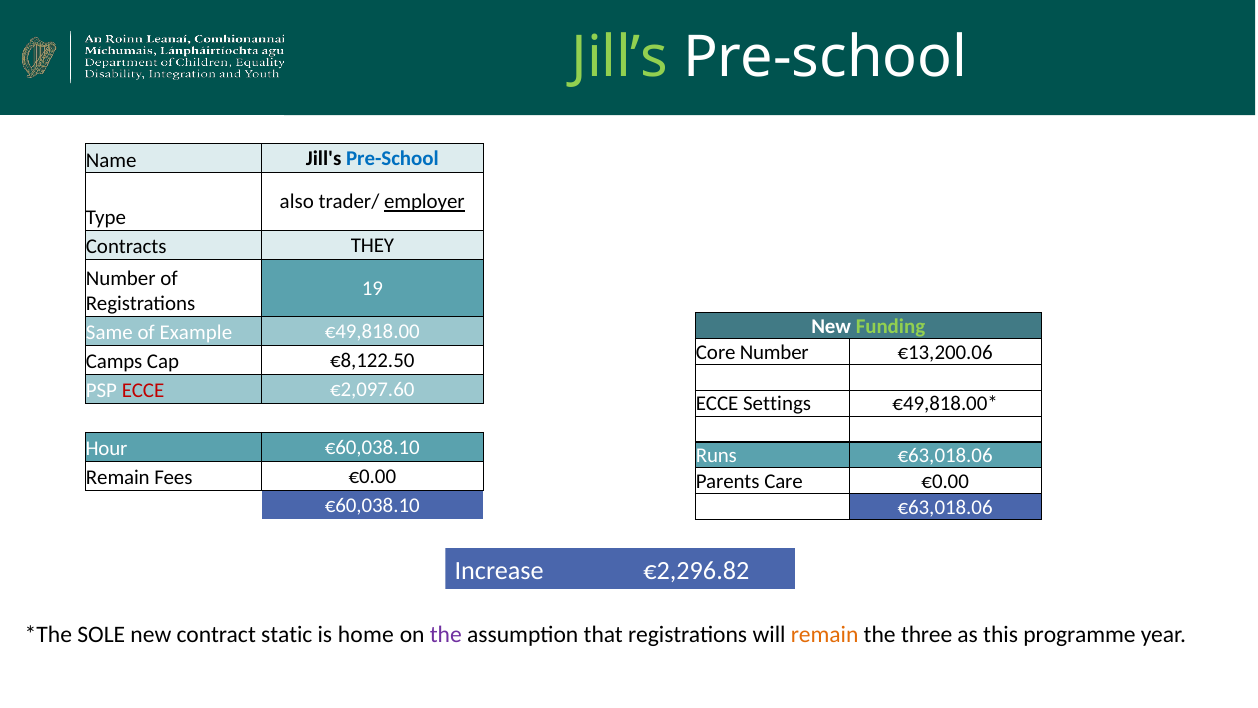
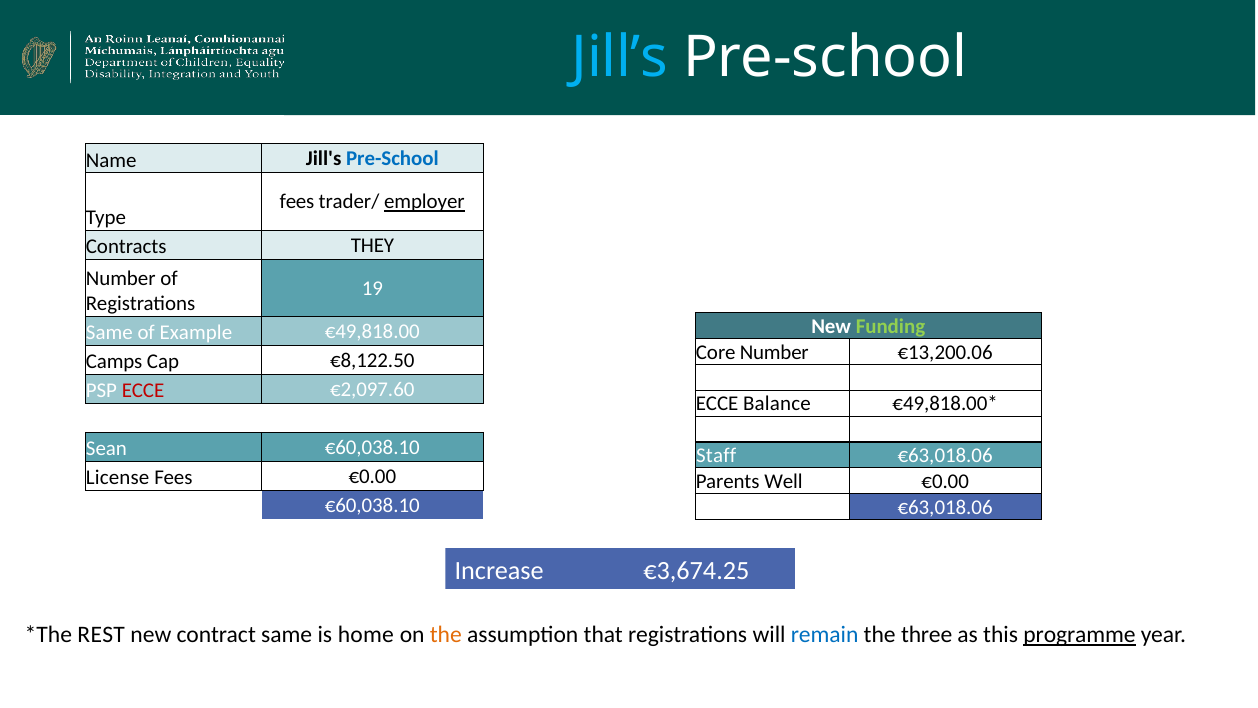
Jill’s colour: light green -> light blue (620, 57)
also: also -> fees (297, 202)
Settings: Settings -> Balance (777, 404)
Hour: Hour -> Sean (106, 448)
Runs: Runs -> Staff (716, 455)
Remain: Remain -> License (118, 477)
Care: Care -> Well (783, 481)
€2,296.82: €2,296.82 -> €3,674.25 (696, 570)
SOLE: SOLE -> REST (101, 634)
contract static: static -> same (287, 634)
the colour: purple -> orange (446, 634)
remain colour: orange -> blue (825, 634)
programme underline: none -> present (1079, 634)
